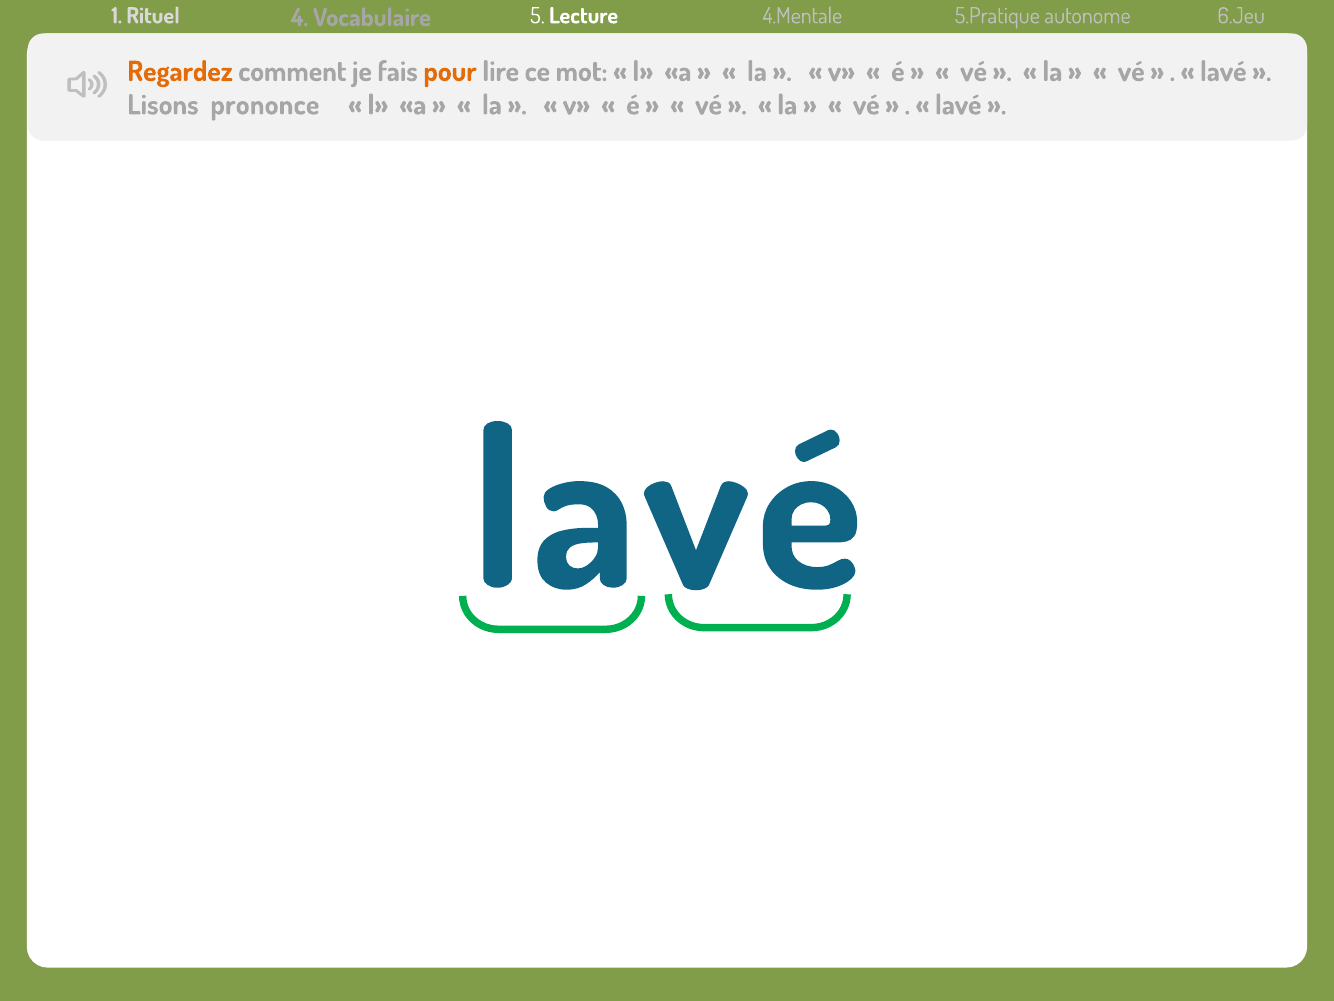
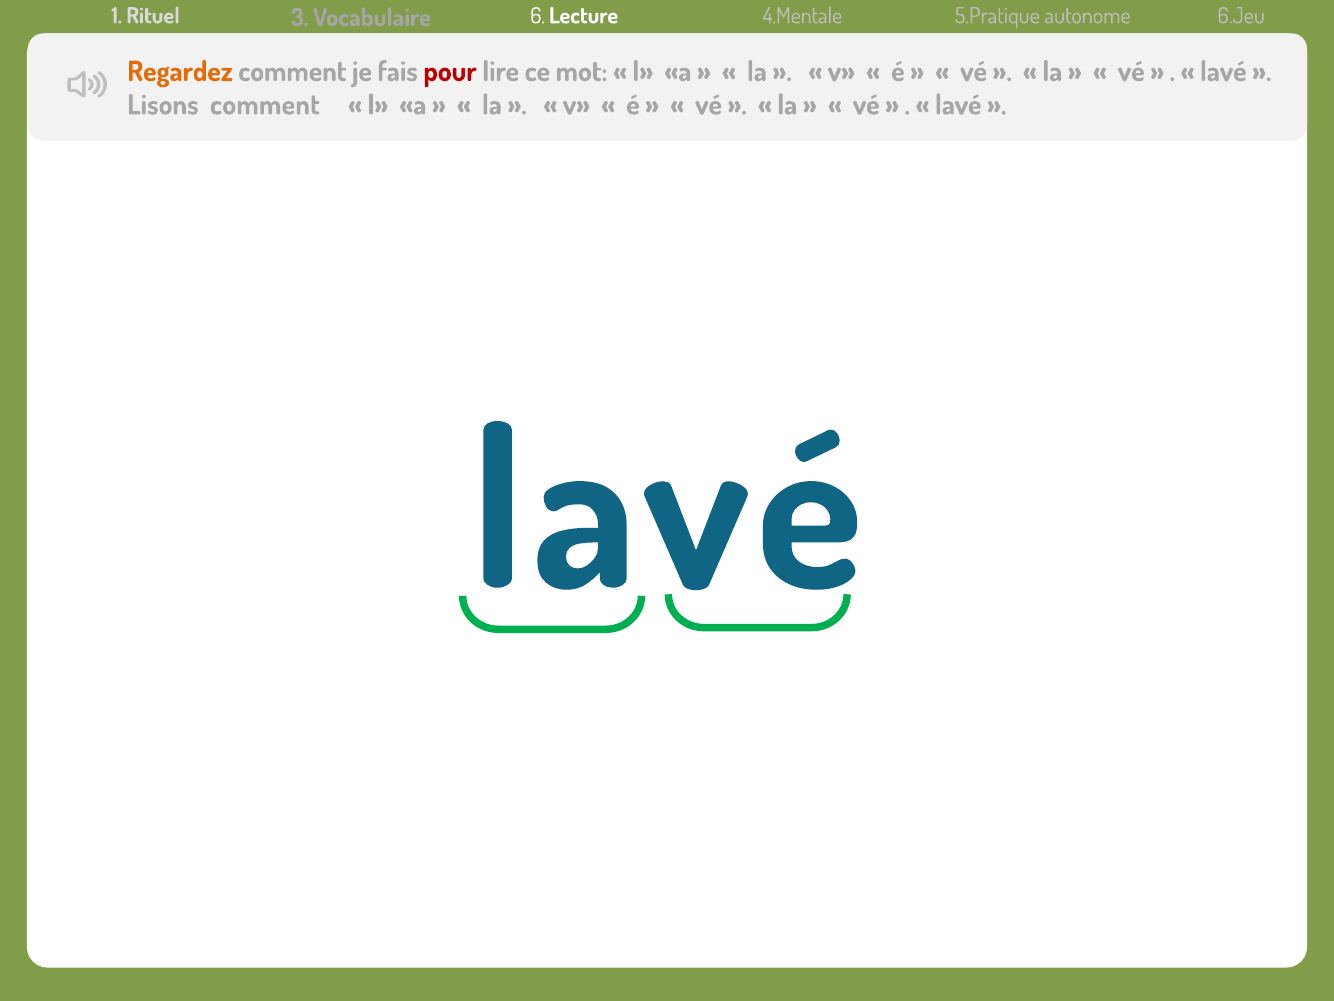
4: 4 -> 3 (300, 18)
5: 5 -> 6 (538, 16)
pour colour: orange -> red (450, 72)
Lisons prononce: prononce -> comment (265, 105)
